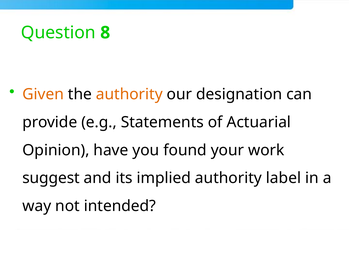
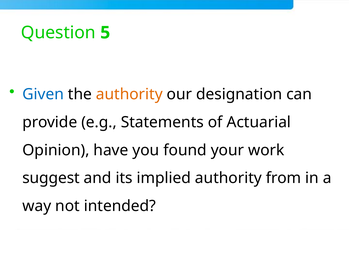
8: 8 -> 5 (105, 33)
Given colour: orange -> blue (43, 94)
label: label -> from (284, 178)
